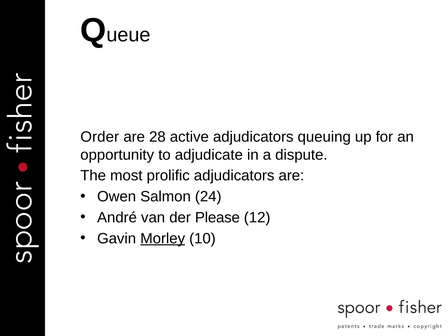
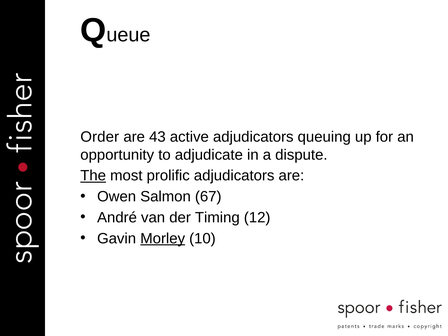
28: 28 -> 43 (157, 137)
The underline: none -> present (93, 176)
24: 24 -> 67 (208, 197)
Please: Please -> Timing (217, 218)
